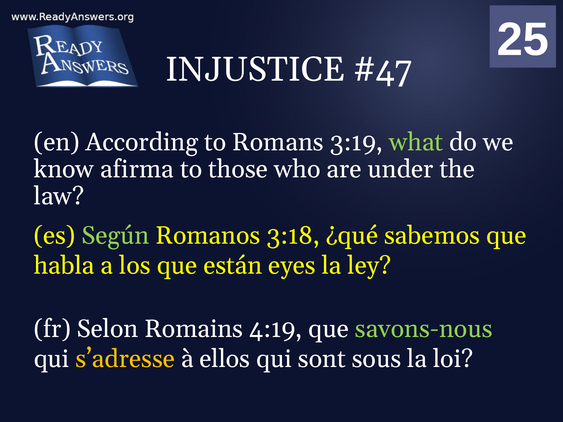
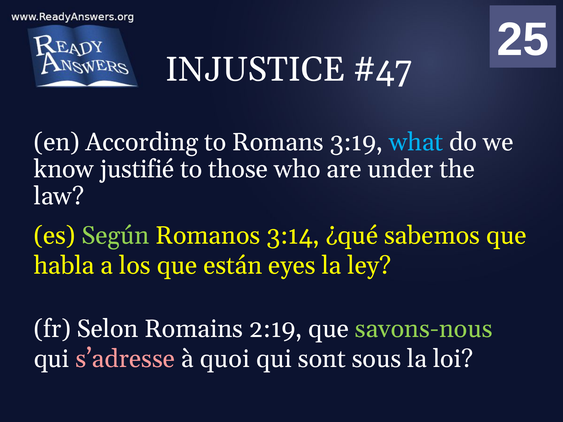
what colour: light green -> light blue (416, 142)
afirma: afirma -> justifié (137, 169)
3:18: 3:18 -> 3:14 (293, 236)
4:19: 4:19 -> 2:19 (276, 329)
s’adresse colour: yellow -> pink (125, 359)
ellos: ellos -> quoi (225, 359)
